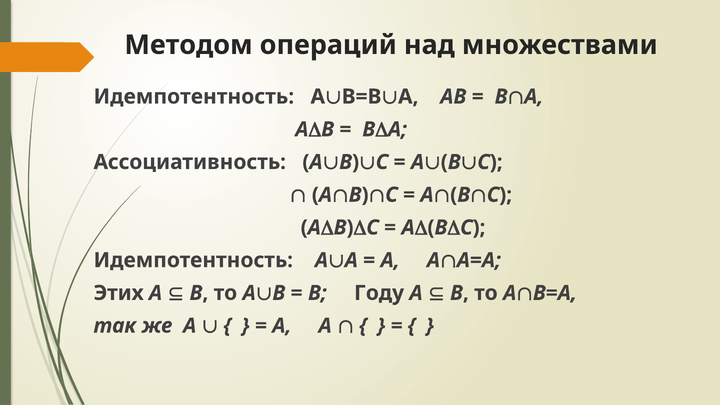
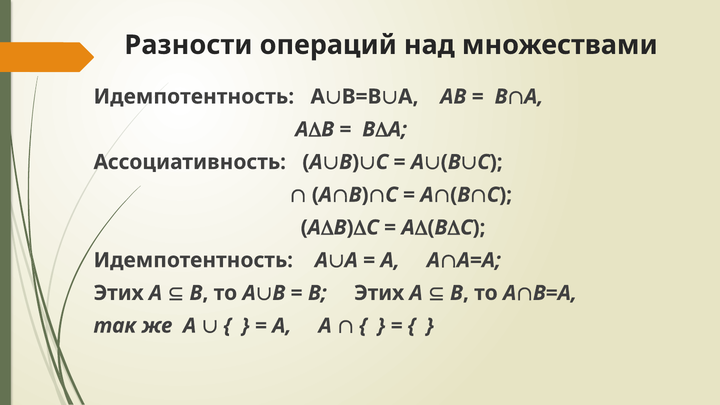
Методом: Методом -> Разности (188, 45)
В Году: Году -> Этих (379, 293)
